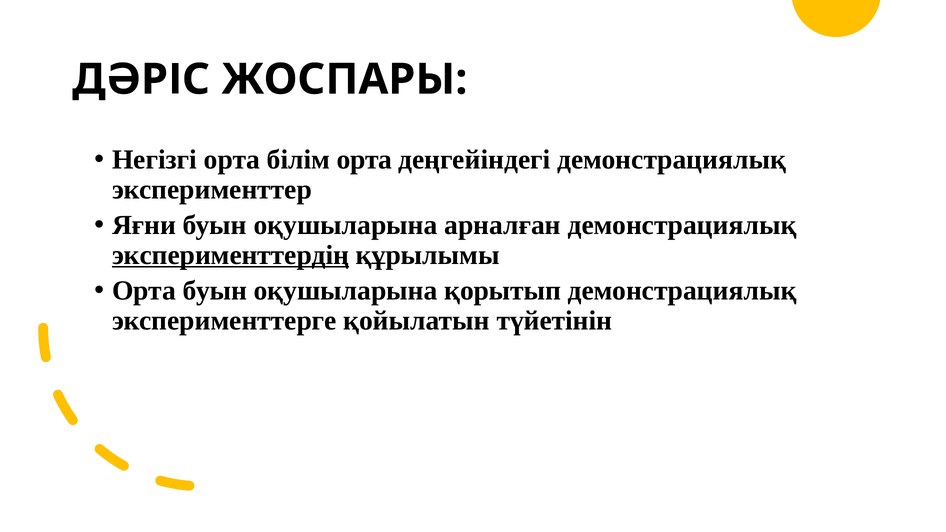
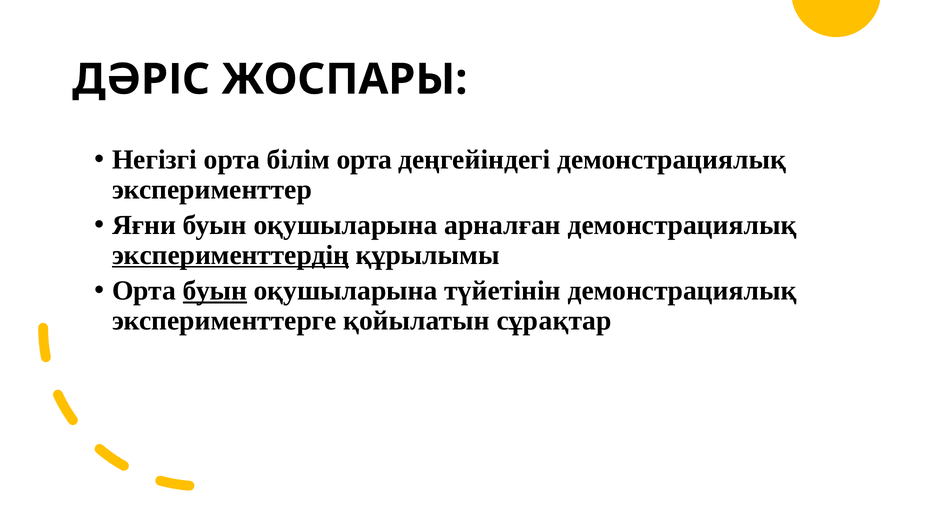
буын underline: none -> present (215, 291)
қорытып: қорытып -> түйетінін (503, 291)
түйетінін: түйетінін -> сұрақтар (554, 320)
